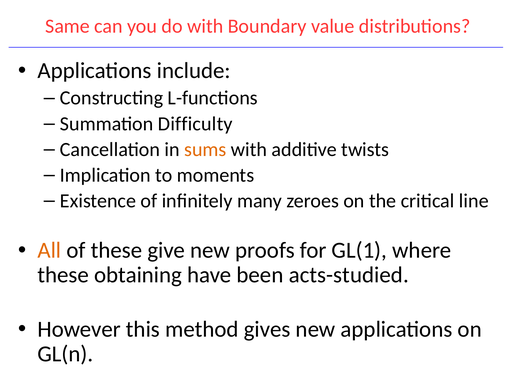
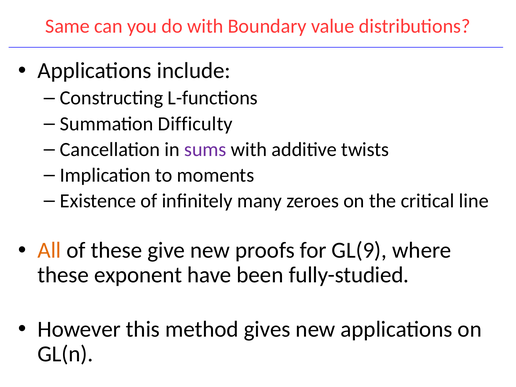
sums colour: orange -> purple (205, 149)
GL(1: GL(1 -> GL(9 (359, 250)
obtaining: obtaining -> exponent (138, 275)
acts-studied: acts-studied -> fully-studied (349, 275)
